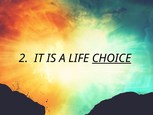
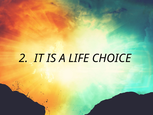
CHOICE underline: present -> none (112, 58)
